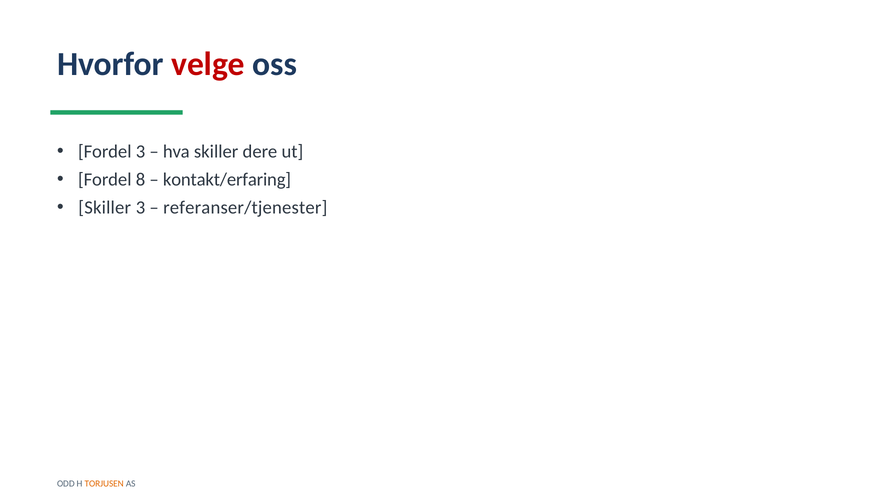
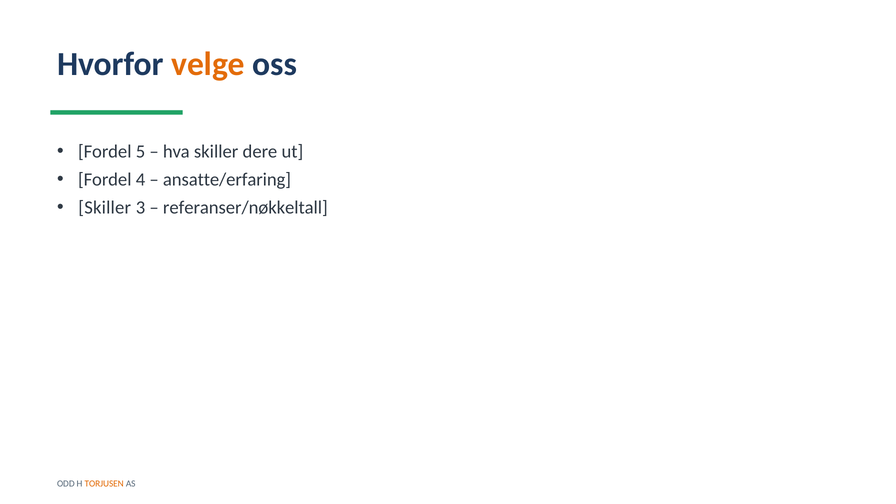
velge colour: red -> orange (208, 64)
Fordel 3: 3 -> 5 (141, 152)
8: 8 -> 4 (141, 180)
kontakt/erfaring: kontakt/erfaring -> ansatte/erfaring (227, 180)
referanser/tjenester: referanser/tjenester -> referanser/nøkkeltall (245, 208)
